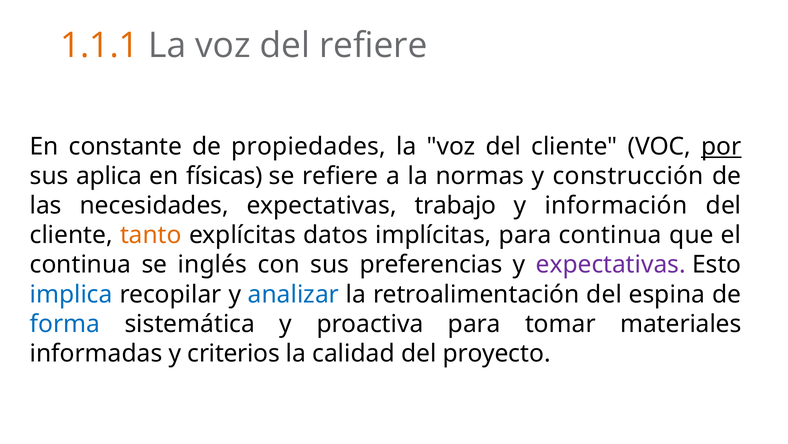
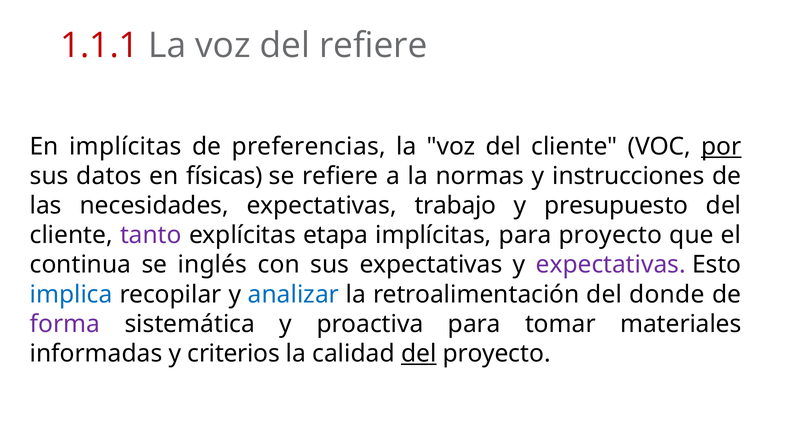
1.1.1 colour: orange -> red (100, 45)
En constante: constante -> implícitas (125, 146)
propiedades: propiedades -> preferencias (309, 146)
aplica: aplica -> datos (109, 176)
construcción: construcción -> instrucciones (628, 176)
información: información -> presupuesto (616, 205)
tanto colour: orange -> purple (151, 235)
datos: datos -> etapa (336, 235)
para continua: continua -> proyecto (610, 235)
sus preferencias: preferencias -> expectativas (431, 264)
espina: espina -> donde (667, 294)
forma colour: blue -> purple (65, 324)
del underline: none -> present (419, 353)
